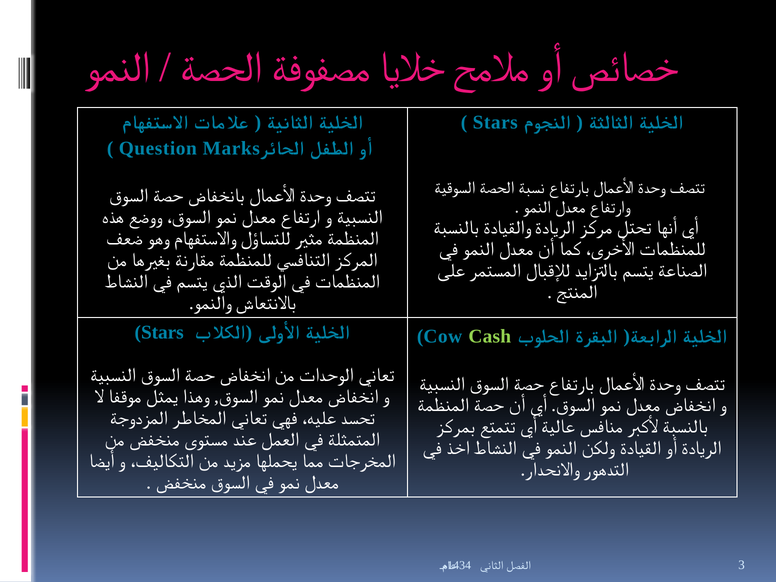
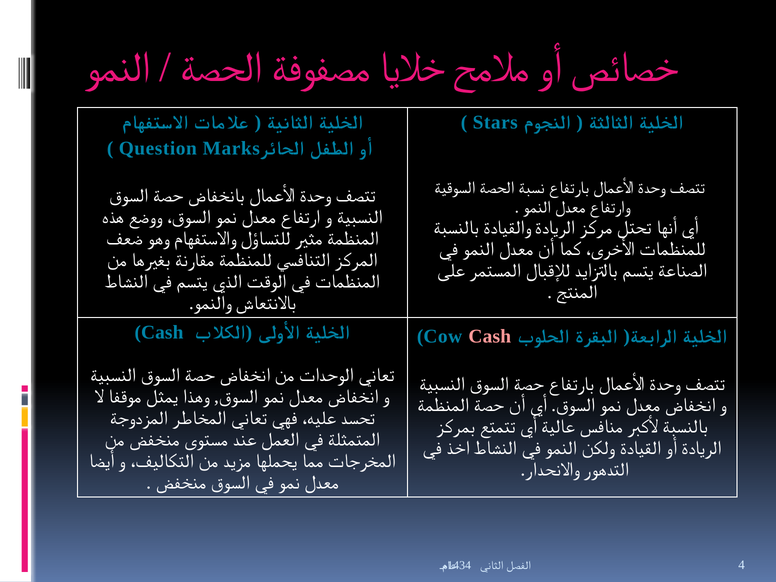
Stars: Stars -> Cash (162, 332)
Cash colour: light green -> pink (490, 336)
3: 3 -> 4 (742, 565)
